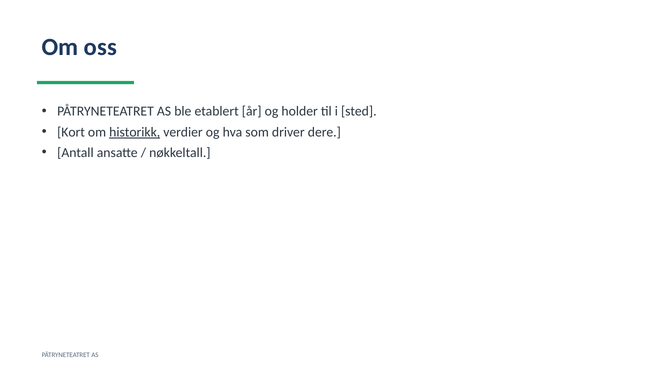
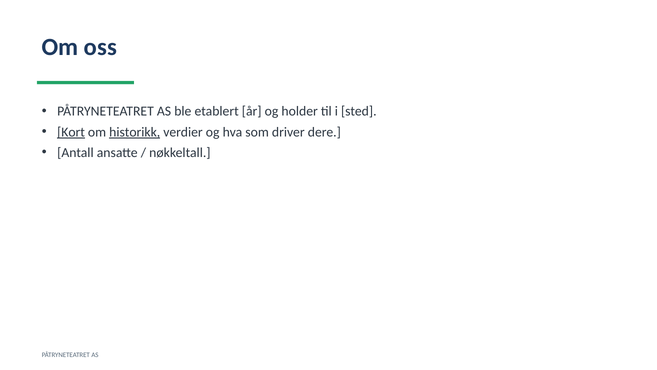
Kort underline: none -> present (71, 132)
